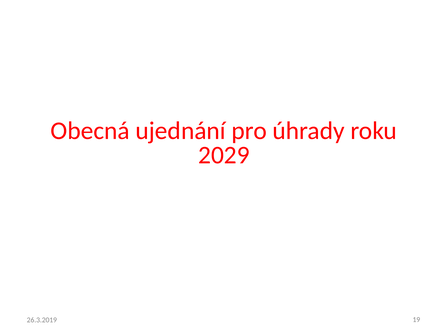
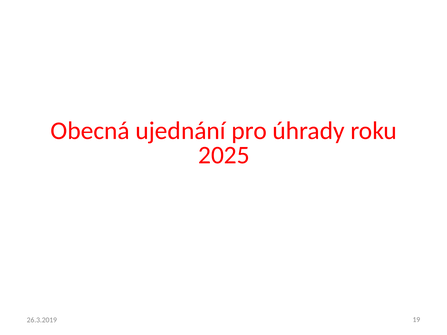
2029: 2029 -> 2025 (224, 155)
